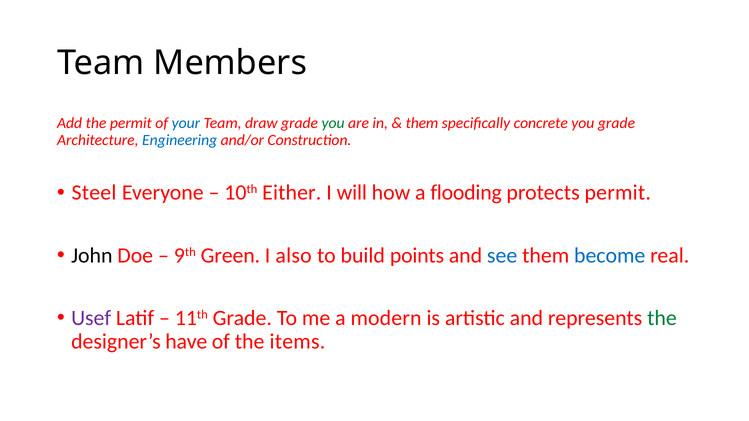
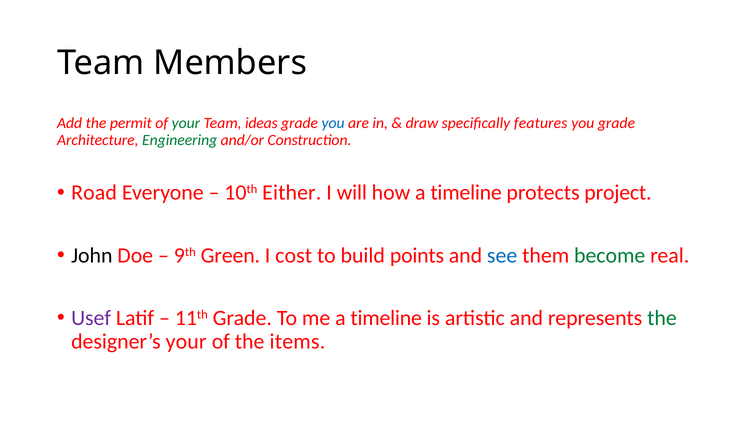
your colour: blue -> green (186, 123)
draw: draw -> ideas (261, 123)
you colour: green -> blue (333, 123)
them: them -> draw (422, 123)
concrete: concrete -> features (541, 123)
Engineering colour: blue -> green (180, 140)
Steel: Steel -> Road (94, 193)
how a flooding: flooding -> timeline (466, 193)
protects permit: permit -> project (618, 193)
also: also -> cost (294, 256)
become colour: blue -> green (610, 256)
me a modern: modern -> timeline (386, 318)
designer’s have: have -> your (186, 342)
